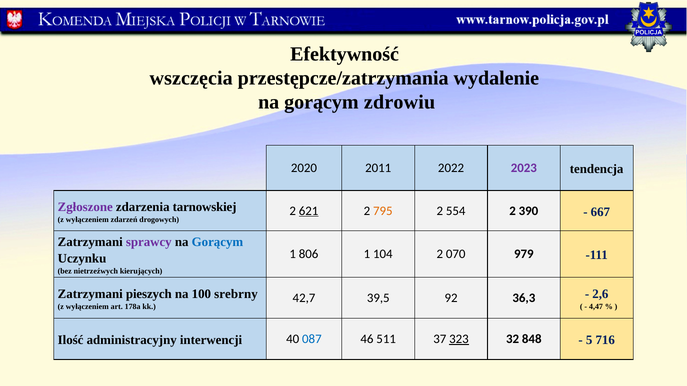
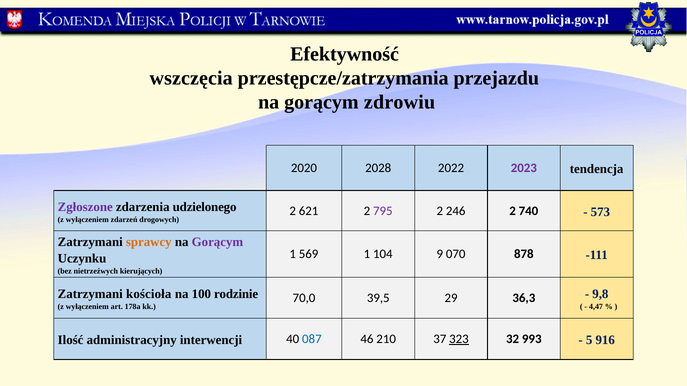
wydalenie: wydalenie -> przejazdu (496, 78)
2011: 2011 -> 2028 (378, 168)
tarnowskiej: tarnowskiej -> udzielonego (205, 207)
621 underline: present -> none (309, 211)
795 colour: orange -> purple (383, 211)
554: 554 -> 246 (456, 211)
390: 390 -> 740 (528, 211)
667: 667 -> 573 (600, 212)
sprawcy colour: purple -> orange (149, 242)
Gorącym colour: blue -> purple (217, 242)
806: 806 -> 569 (309, 254)
104 2: 2 -> 9 (440, 254)
979: 979 -> 878 (524, 254)
pieszych: pieszych -> kościoła (149, 294)
srebrny: srebrny -> rodzinie (236, 294)
42,7: 42,7 -> 70,0 (304, 298)
92: 92 -> 29 (451, 298)
2,6: 2,6 -> 9,8 (600, 294)
511: 511 -> 210 (386, 339)
848: 848 -> 993 (532, 339)
716: 716 -> 916 (605, 340)
